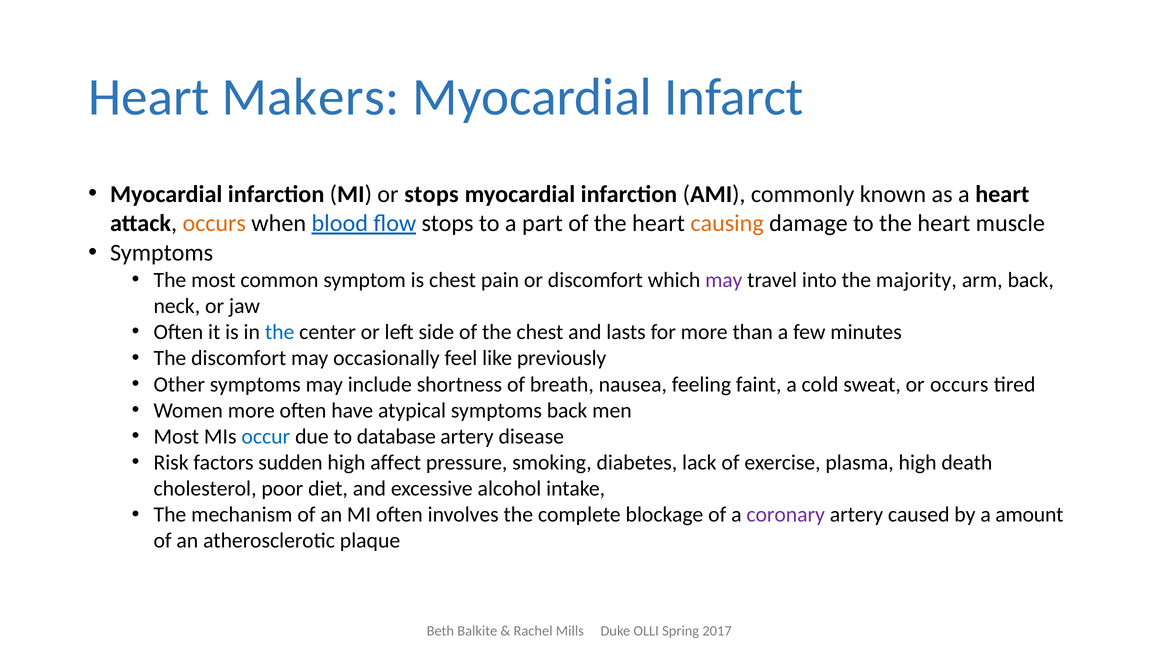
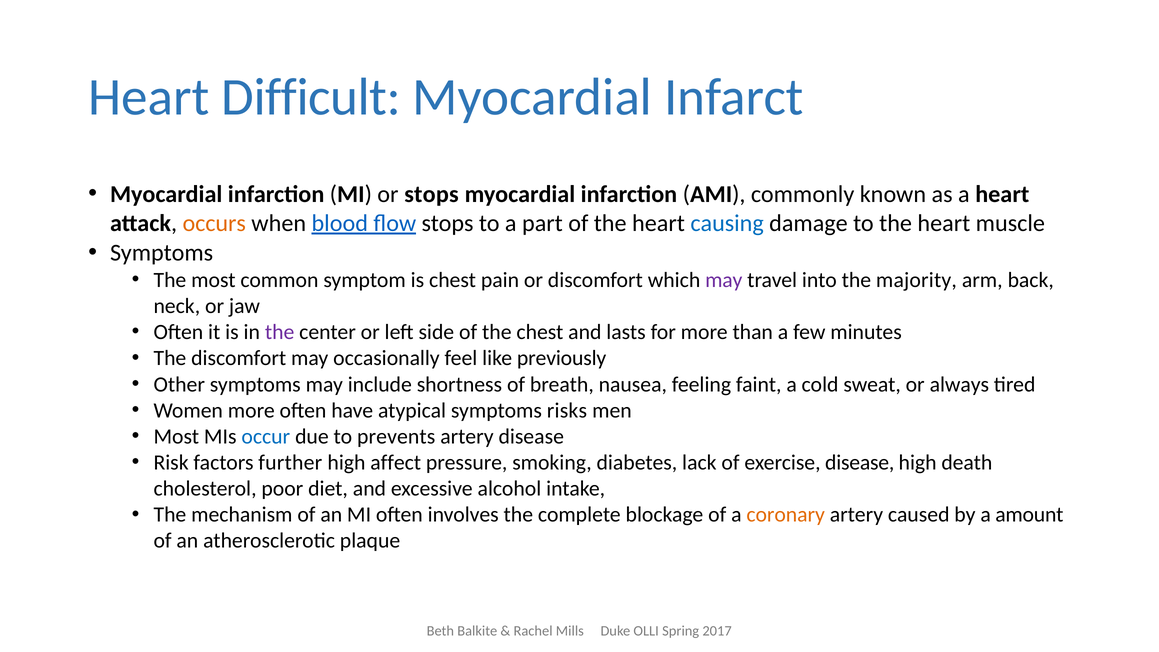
Makers: Makers -> Difficult (311, 97)
causing colour: orange -> blue (727, 223)
the colour: blue -> purple (280, 332)
or occurs: occurs -> always (959, 384)
symptoms back: back -> risks (567, 410)
database: database -> prevents (396, 436)
sudden: sudden -> further (290, 463)
exercise plasma: plasma -> disease (860, 463)
coronary colour: purple -> orange (786, 515)
